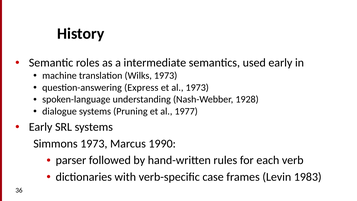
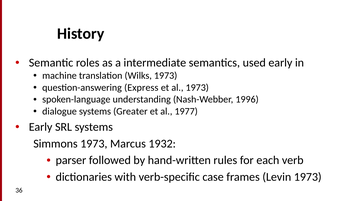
1928: 1928 -> 1996 (247, 99)
Pruning: Pruning -> Greater (130, 111)
1990: 1990 -> 1932 (162, 143)
Levin 1983: 1983 -> 1973 (308, 177)
